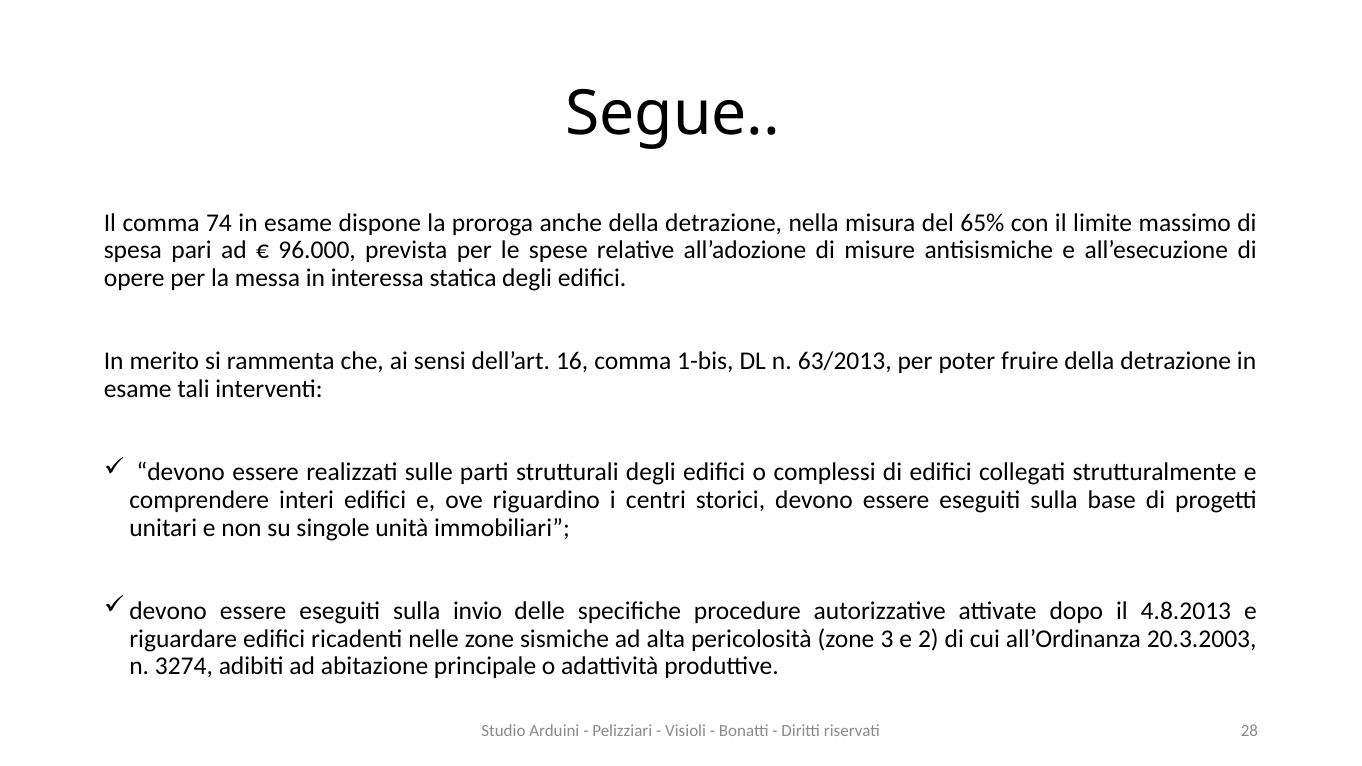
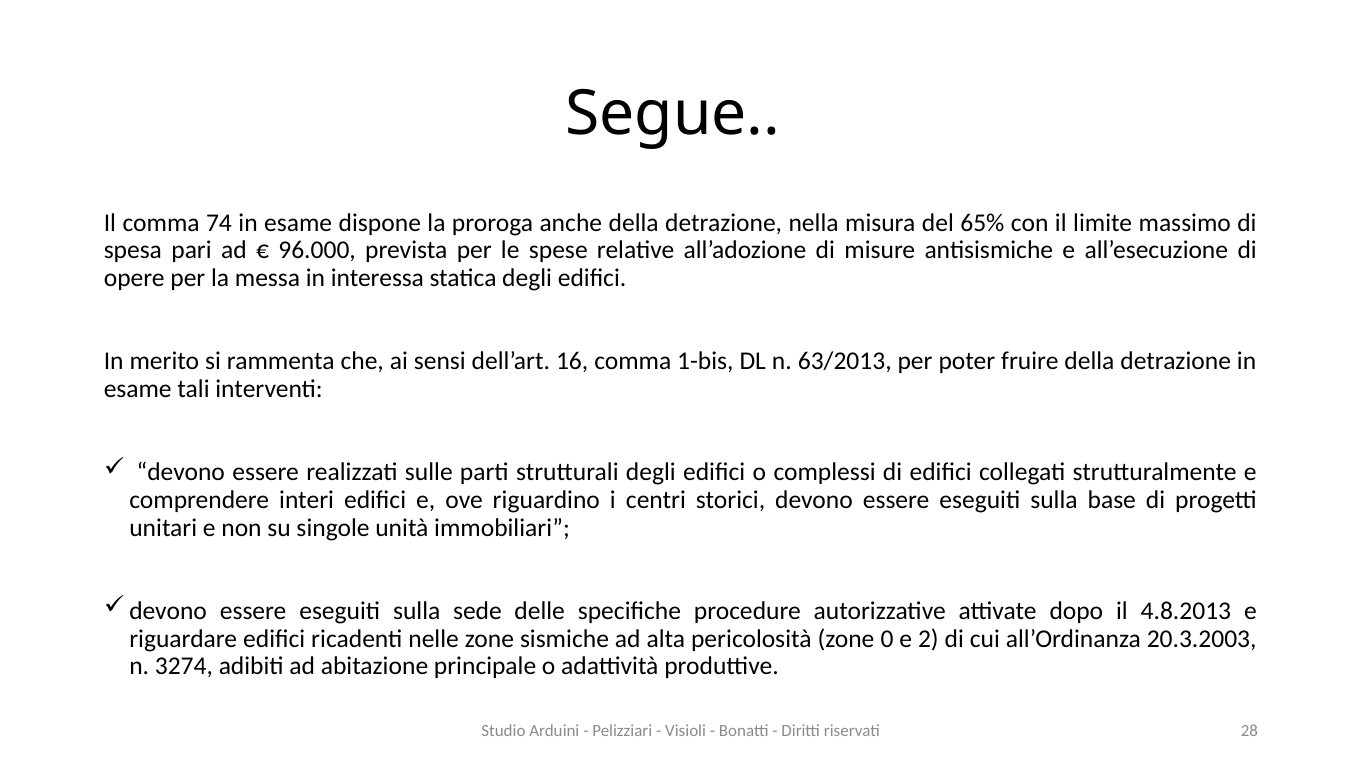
invio: invio -> sede (477, 611)
3: 3 -> 0 (887, 639)
